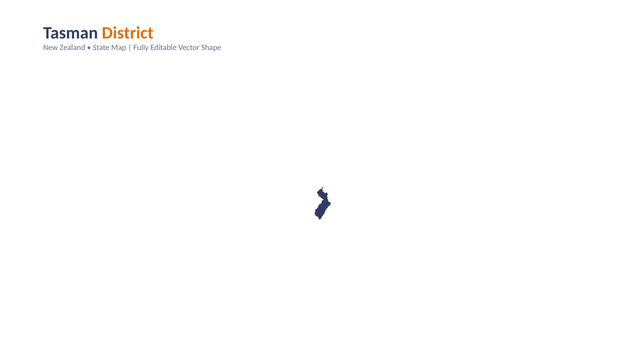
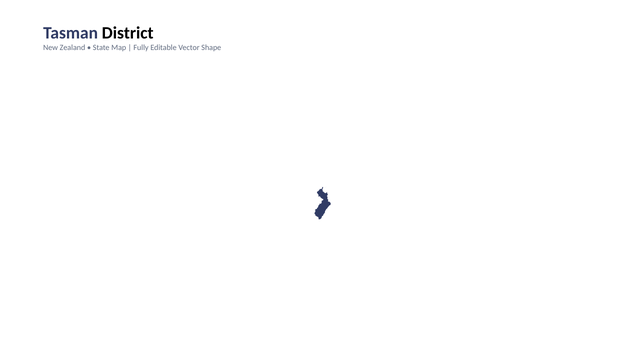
District colour: orange -> black (128, 33)
